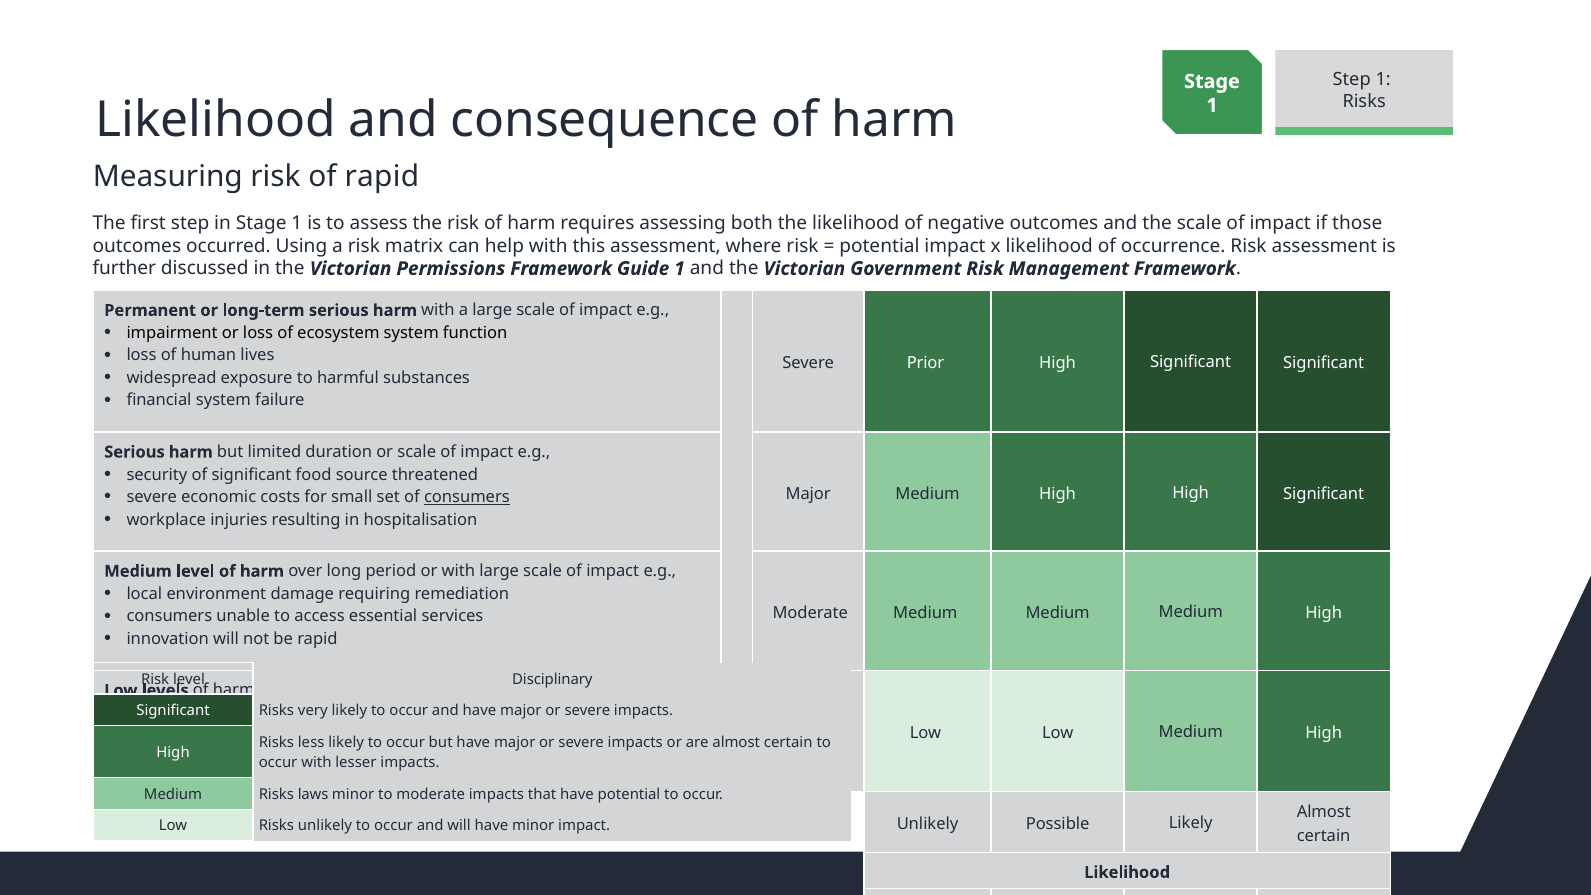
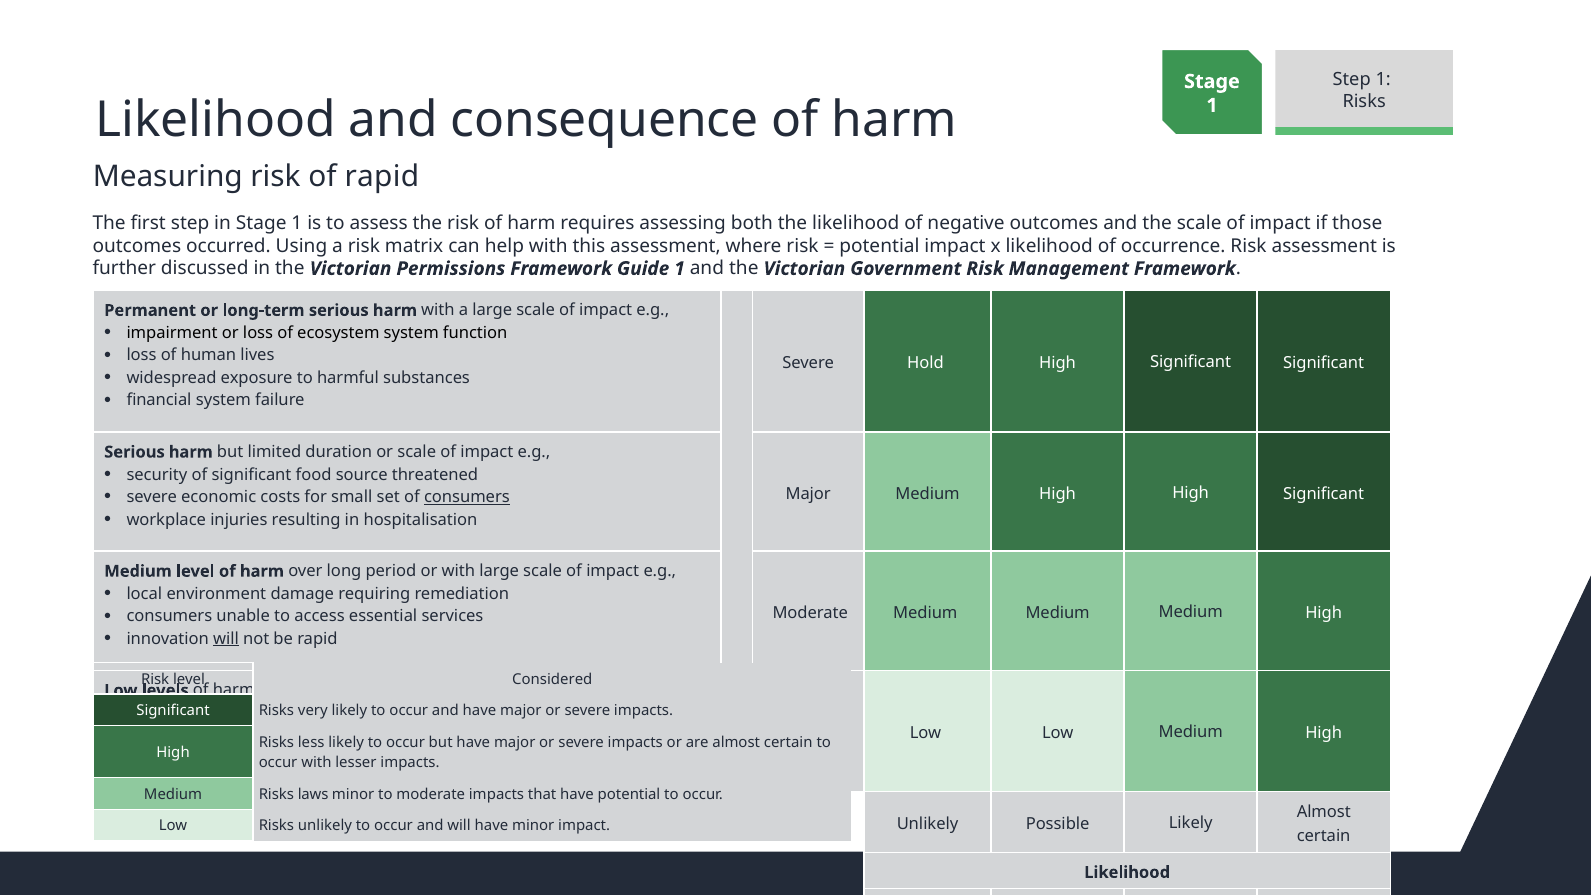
Prior: Prior -> Hold (925, 363)
will underline: none -> present (226, 639)
Disciplinary: Disciplinary -> Considered (552, 679)
